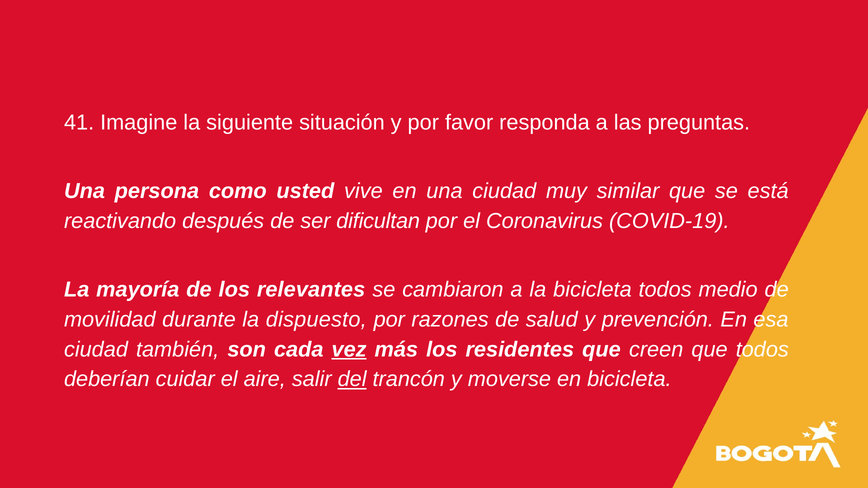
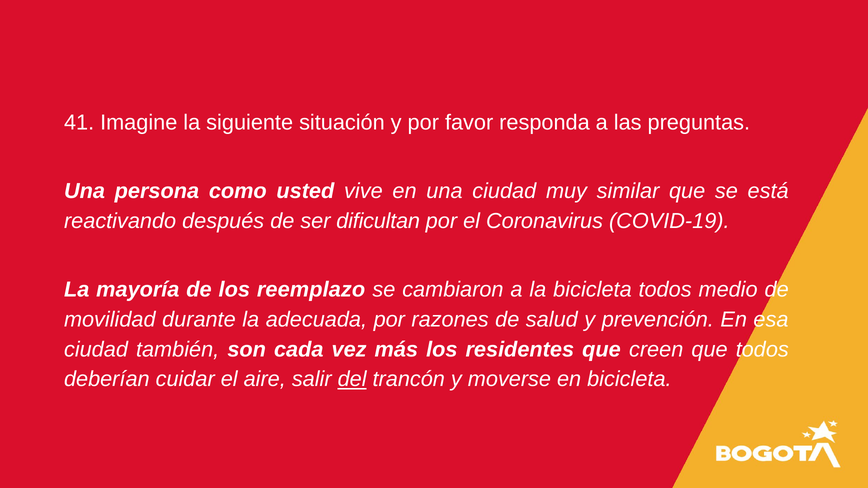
relevantes: relevantes -> reemplazo (311, 290)
dispuesto: dispuesto -> adecuada (316, 320)
vez underline: present -> none (349, 350)
